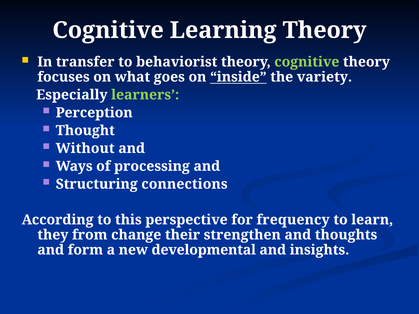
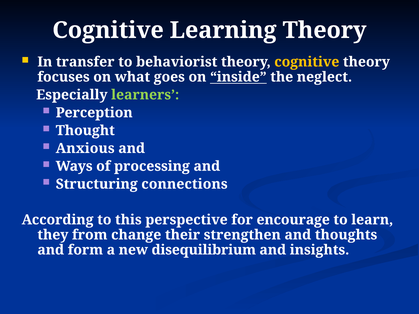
cognitive colour: light green -> yellow (307, 62)
variety: variety -> neglect (324, 77)
Without: Without -> Anxious (85, 148)
frequency: frequency -> encourage (293, 220)
developmental: developmental -> disequilibrium (204, 250)
